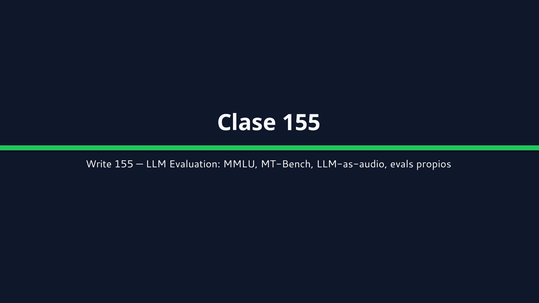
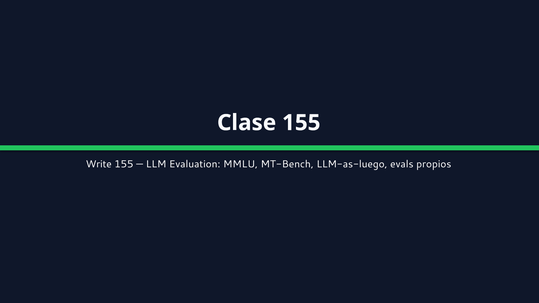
LLM-as-audio: LLM-as-audio -> LLM-as-luego (352, 164)
